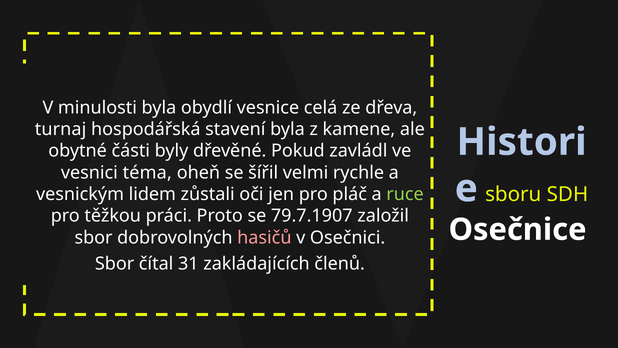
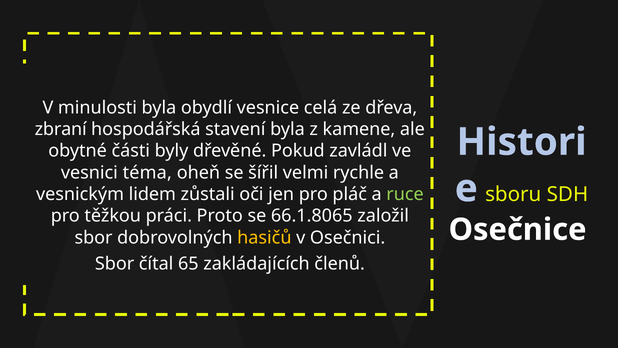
turnaj: turnaj -> zbraní (61, 129)
79.7.1907: 79.7.1907 -> 66.1.8065 (312, 216)
hasičů colour: pink -> yellow (264, 237)
31: 31 -> 65 (188, 263)
